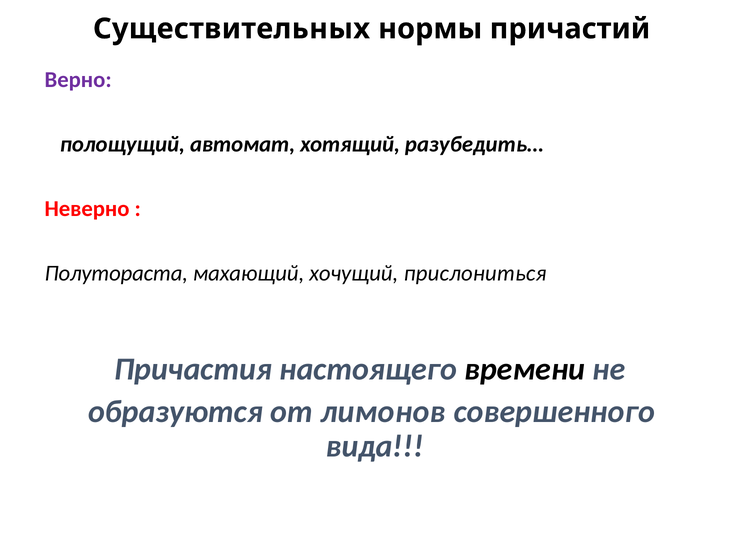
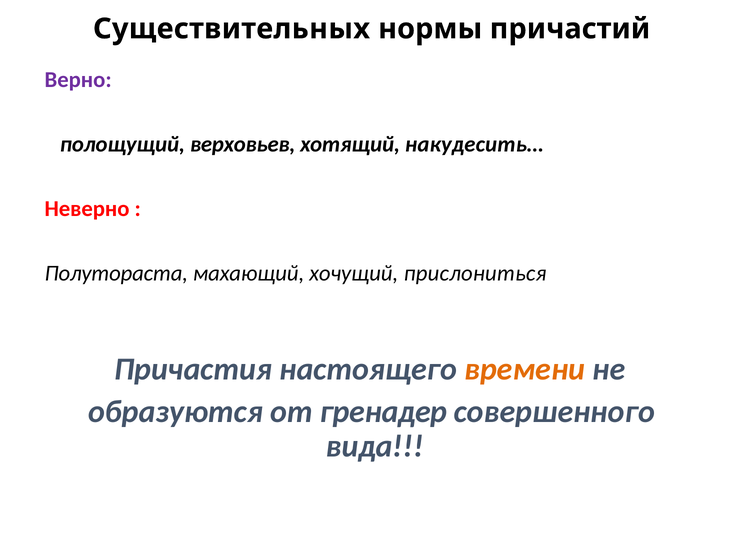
автомат: автомат -> верховьев (243, 144)
разубедить…: разубедить… -> накудесить… (474, 144)
времени colour: black -> orange (525, 369)
лимонов: лимонов -> гренадер (383, 412)
